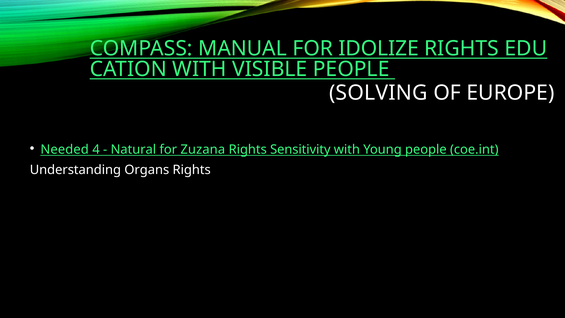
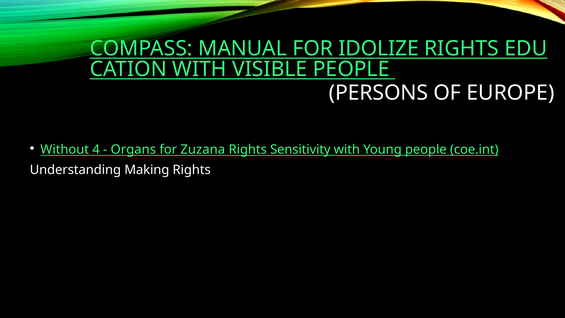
SOLVING: SOLVING -> PERSONS (378, 93)
Needed: Needed -> Without (65, 149)
Natural: Natural -> Organs (133, 149)
Organs: Organs -> Making (147, 170)
